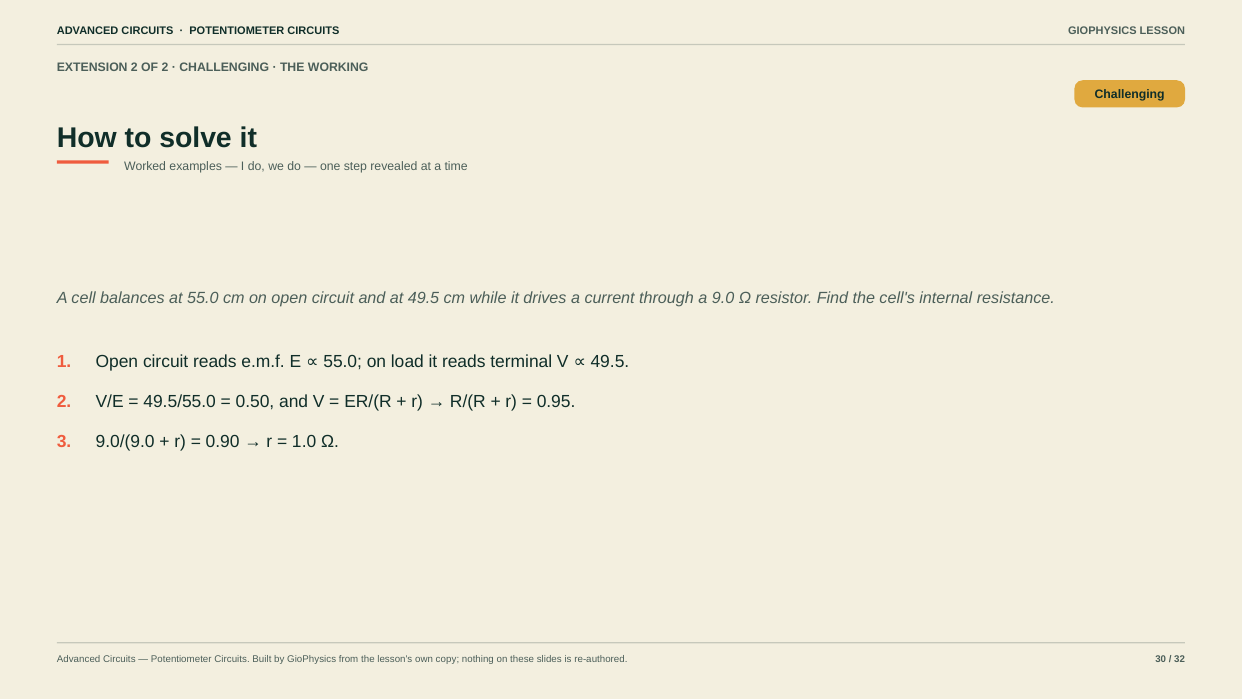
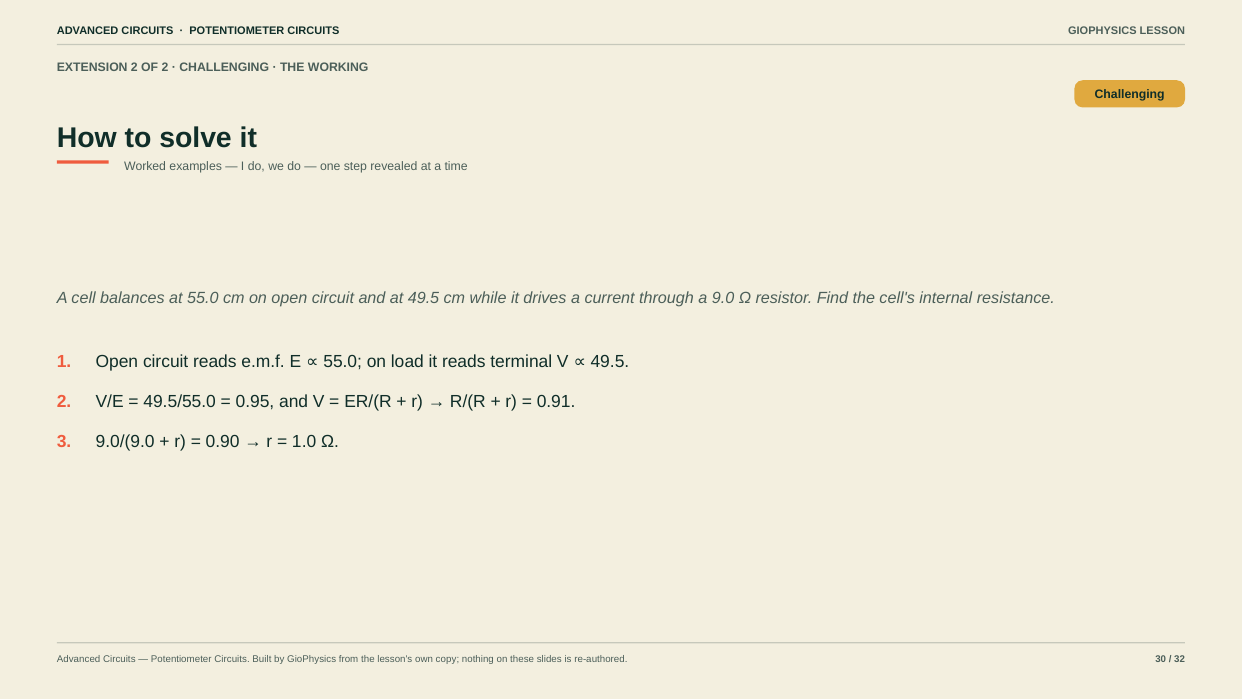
0.50: 0.50 -> 0.95 (255, 401)
0.95: 0.95 -> 0.91 (556, 401)
